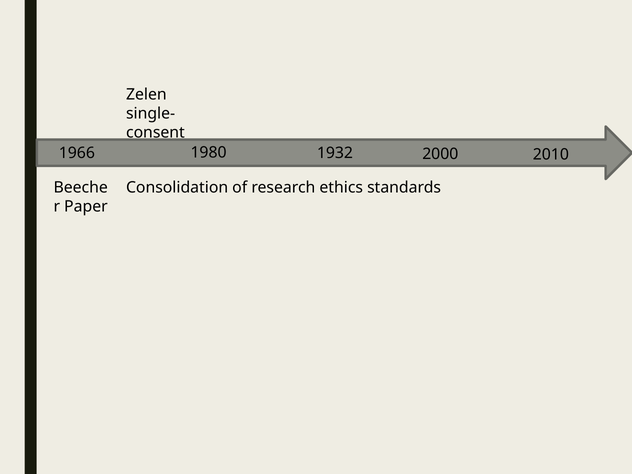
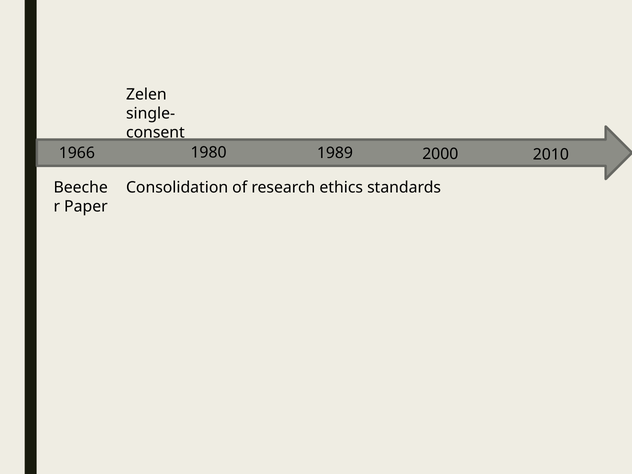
1932: 1932 -> 1989 (335, 153)
